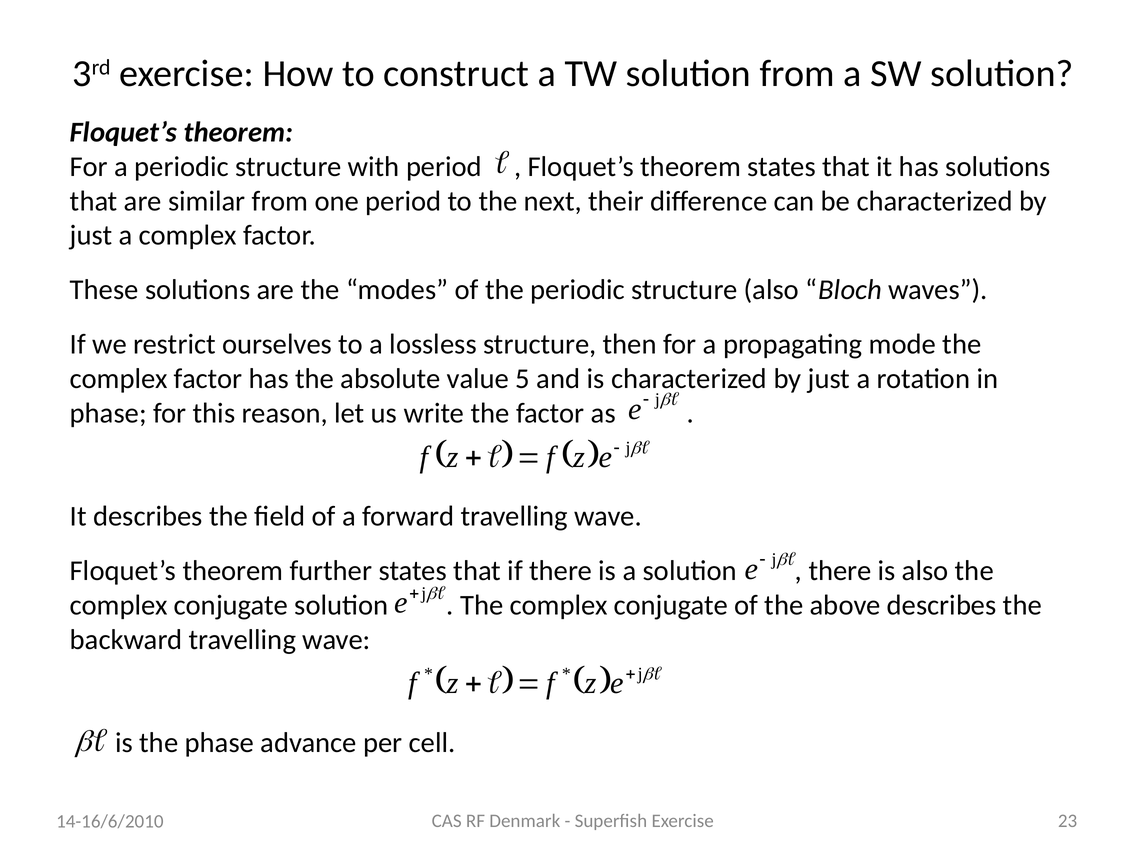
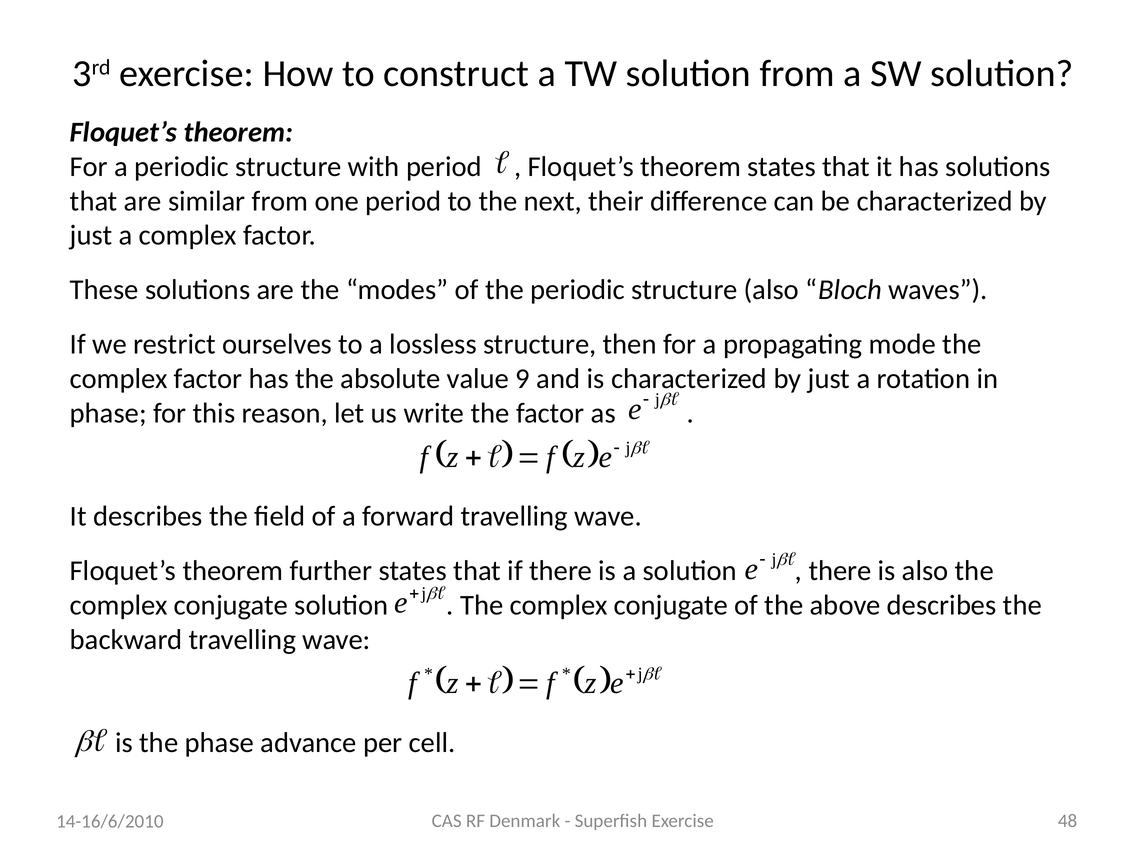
5: 5 -> 9 (523, 379)
23: 23 -> 48 (1068, 821)
